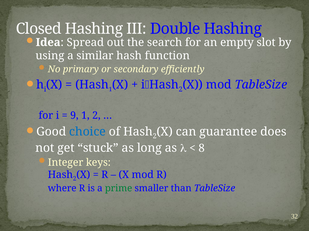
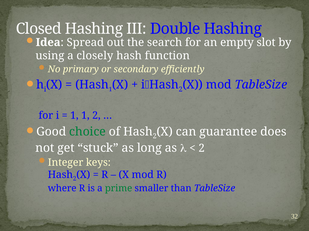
similar: similar -> closely (95, 56)
9: 9 -> 1 (74, 116)
choice colour: blue -> green (88, 132)
8: 8 -> 2 (202, 149)
